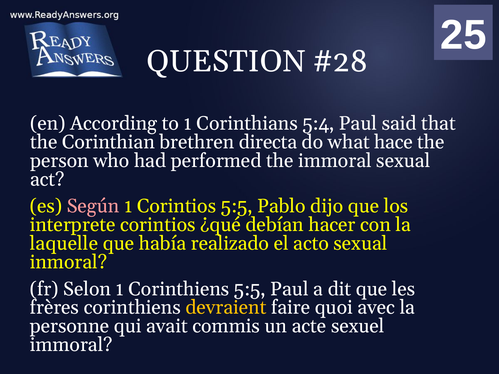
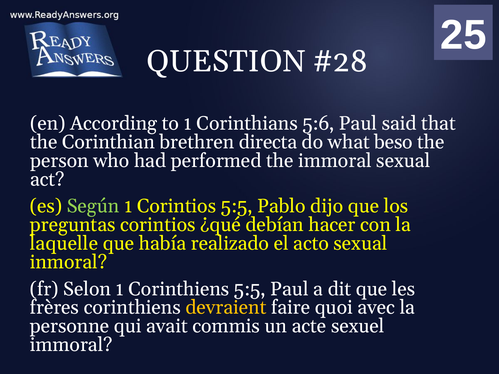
5:4: 5:4 -> 5:6 (318, 124)
hace: hace -> beso (394, 142)
Según colour: pink -> light green (93, 206)
interprete: interprete -> preguntas (73, 225)
